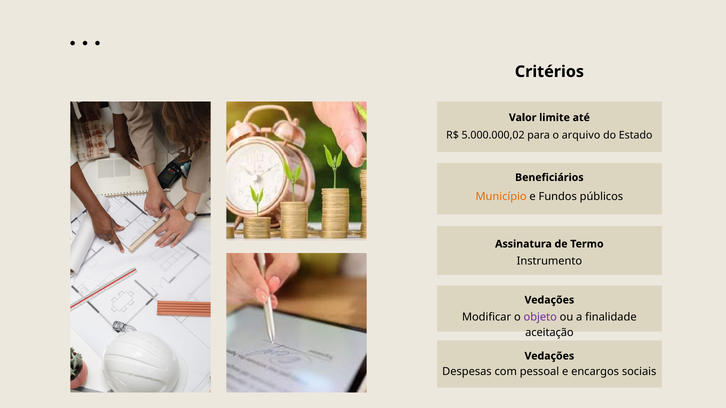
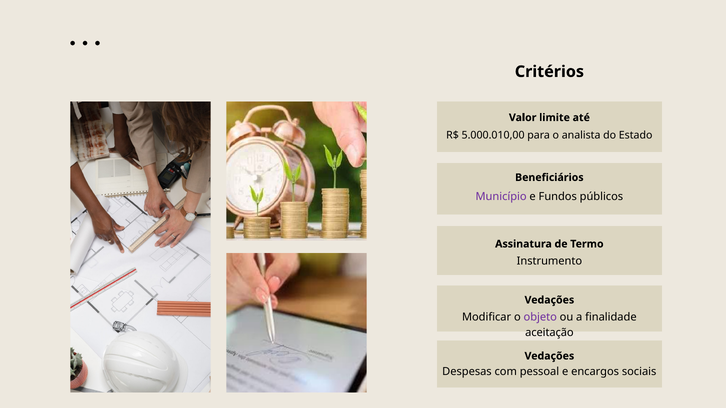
5.000.000,02: 5.000.000,02 -> 5.000.010,00 (493, 136)
arquivo: arquivo -> analista (581, 136)
Município colour: orange -> purple (501, 197)
